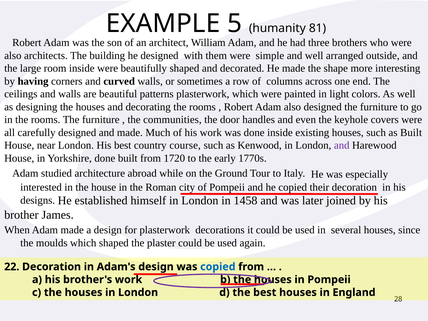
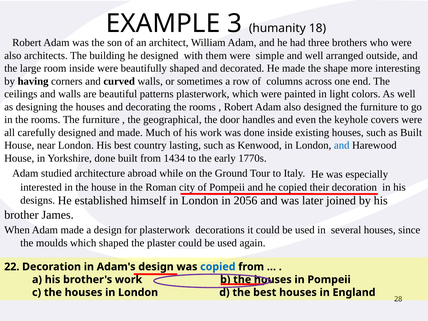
5: 5 -> 3 (235, 24)
81: 81 -> 18 (318, 28)
communities: communities -> geographical (172, 120)
course: course -> lasting (185, 145)
and colour: purple -> blue (342, 145)
1720: 1720 -> 1434 (174, 158)
1458: 1458 -> 2056 (246, 201)
